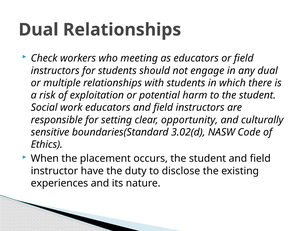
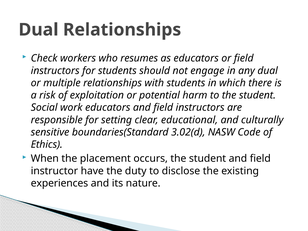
meeting: meeting -> resumes (139, 58)
opportunity: opportunity -> educational (190, 120)
